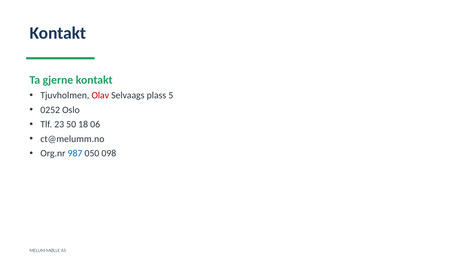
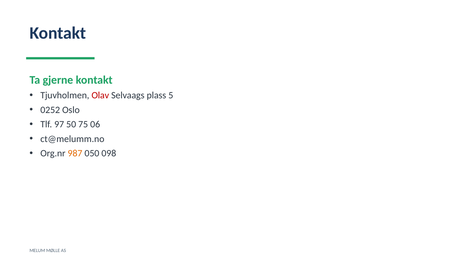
23: 23 -> 97 (59, 124)
18: 18 -> 75 (83, 124)
987 colour: blue -> orange (75, 153)
